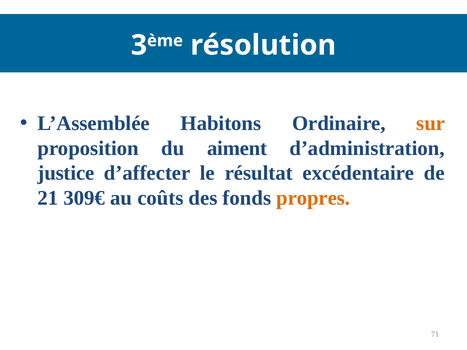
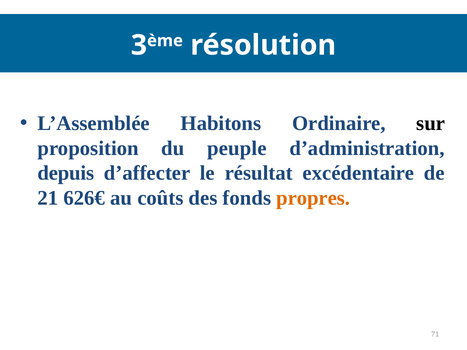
sur colour: orange -> black (431, 123)
aiment: aiment -> peuple (237, 148)
justice: justice -> depuis (66, 173)
309€: 309€ -> 626€ (84, 198)
